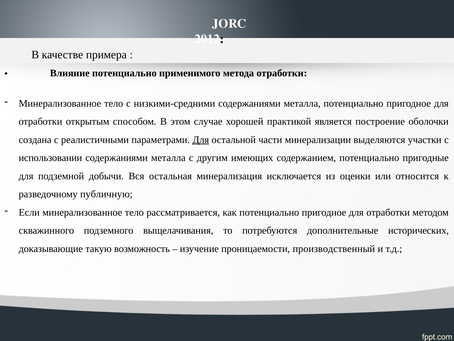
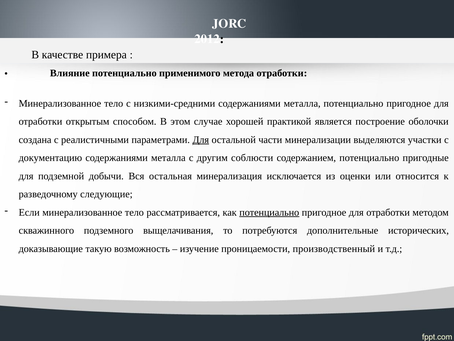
использовании: использовании -> документацию (50, 158)
имеющих: имеющих -> соблюсти (252, 158)
публичную: публичную -> следующие (106, 194)
потенциально underline: none -> present (269, 212)
